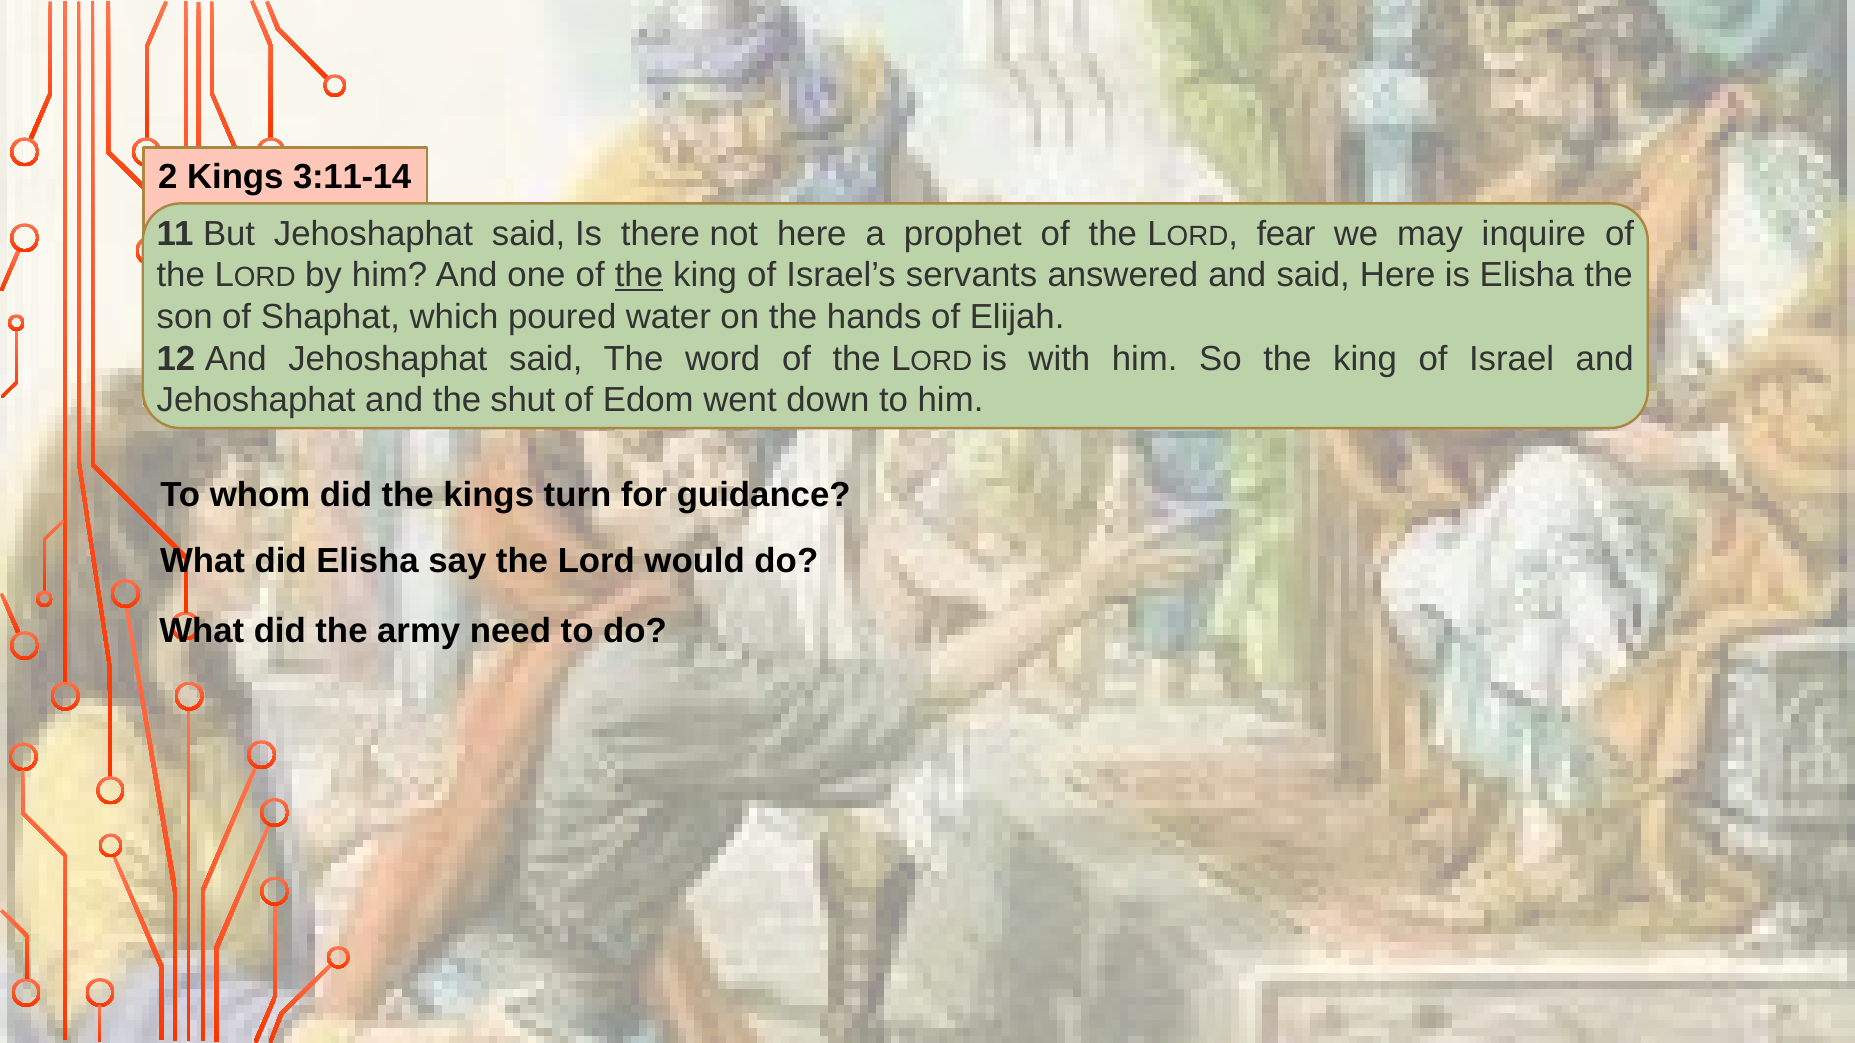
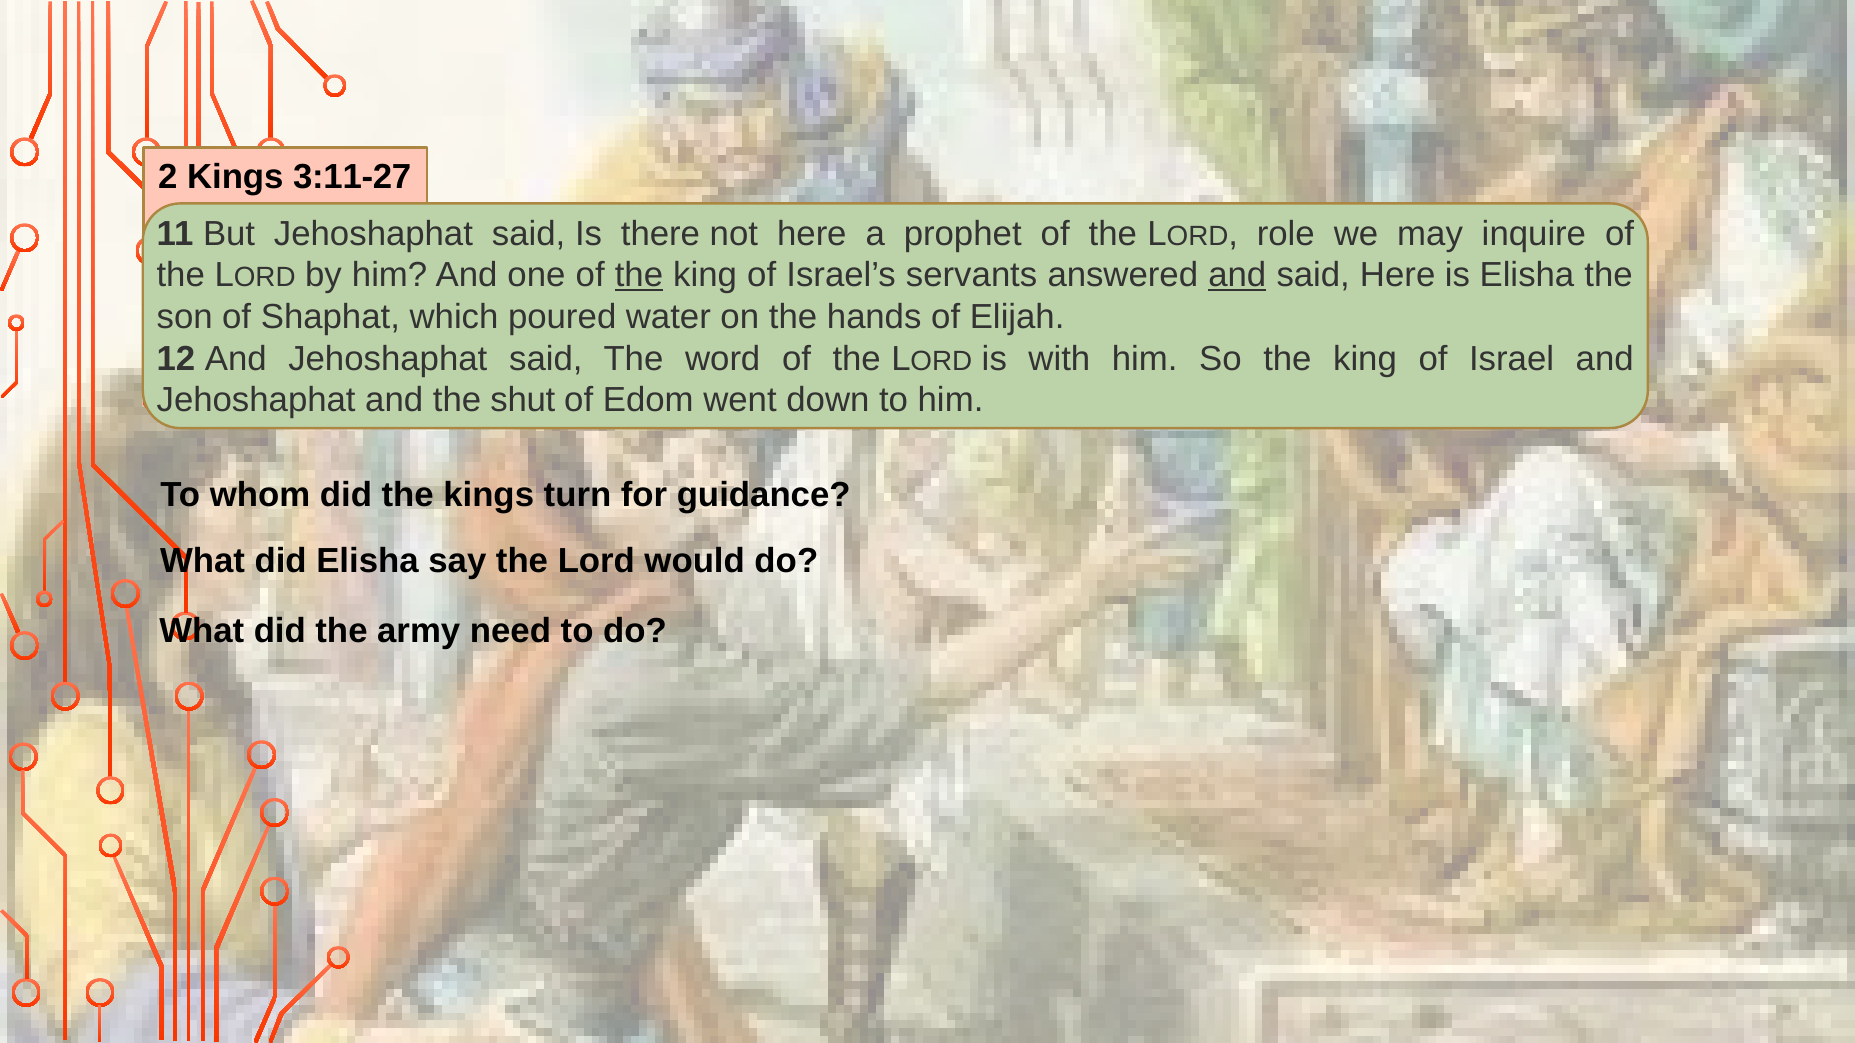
3:11-14: 3:11-14 -> 3:11-27 (352, 177)
fear: fear -> role (1286, 234)
and underline: none -> present (1237, 275)
